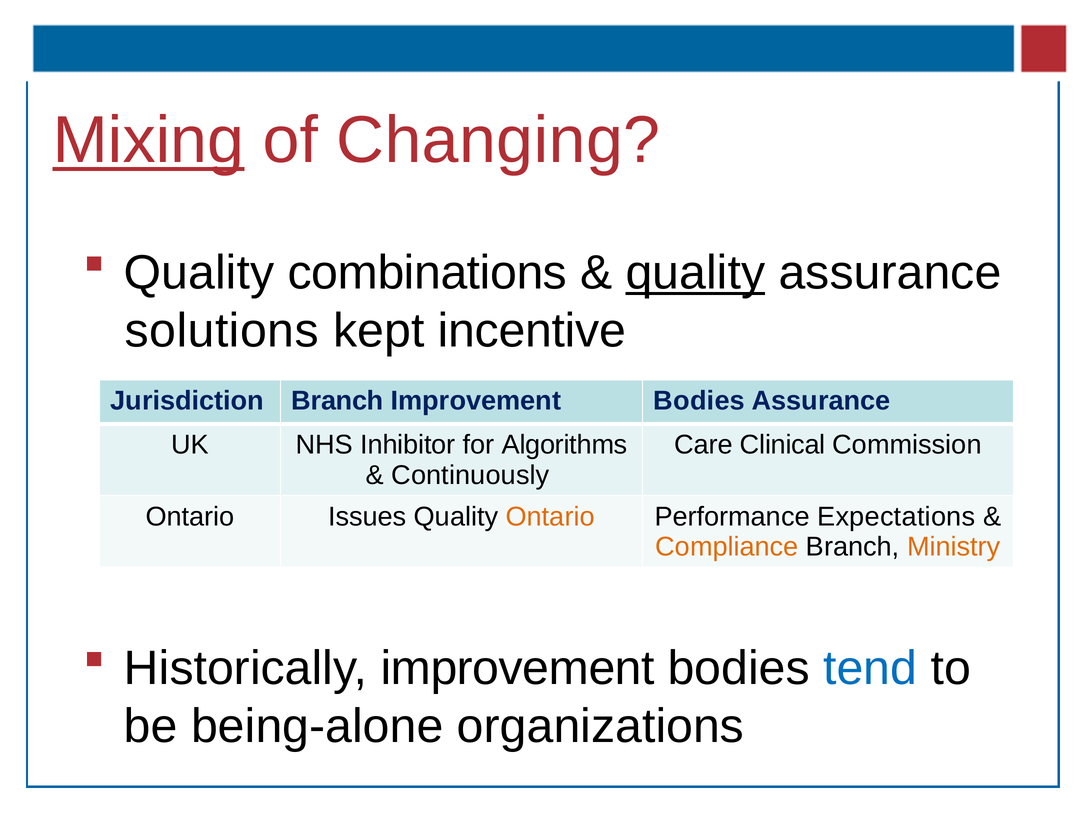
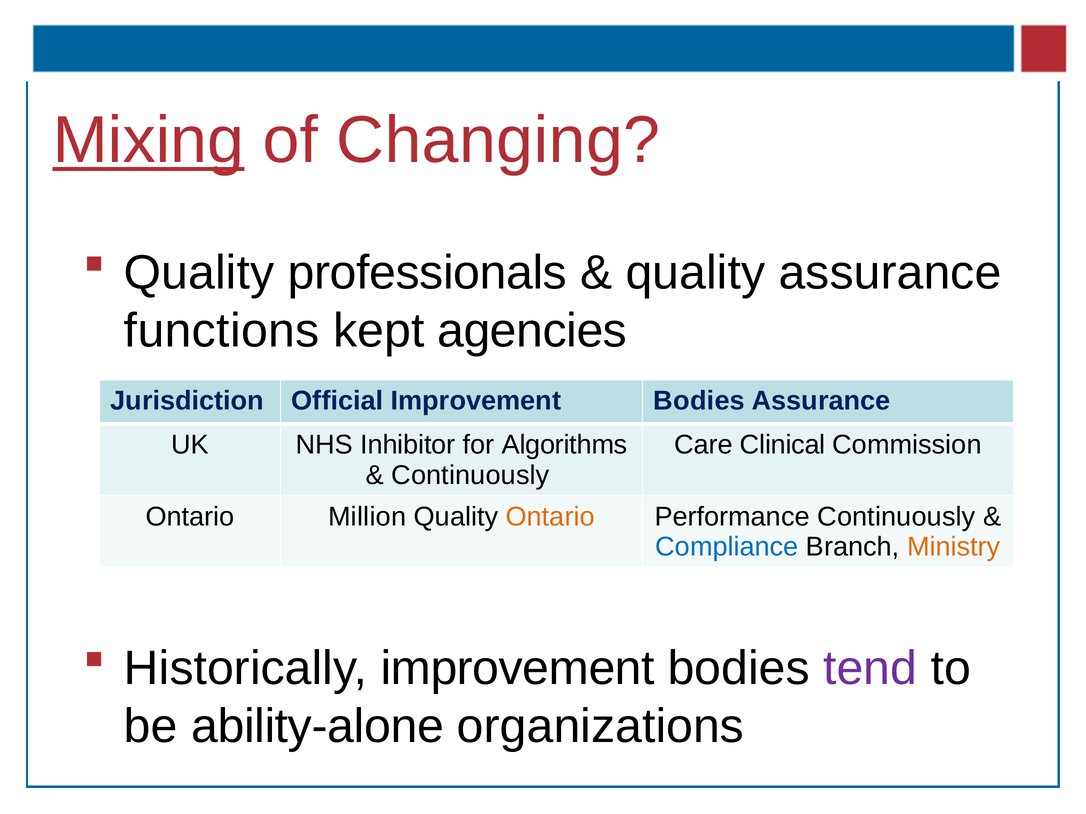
combinations: combinations -> professionals (427, 273)
quality underline: present -> none (695, 273)
solutions: solutions -> functions (222, 331)
incentive: incentive -> agencies (532, 331)
Jurisdiction Branch: Branch -> Official (337, 401)
Issues: Issues -> Million (367, 517)
Performance Expectations: Expectations -> Continuously (896, 517)
Compliance colour: orange -> blue (727, 547)
tend colour: blue -> purple (870, 669)
being-alone: being-alone -> ability-alone (318, 727)
